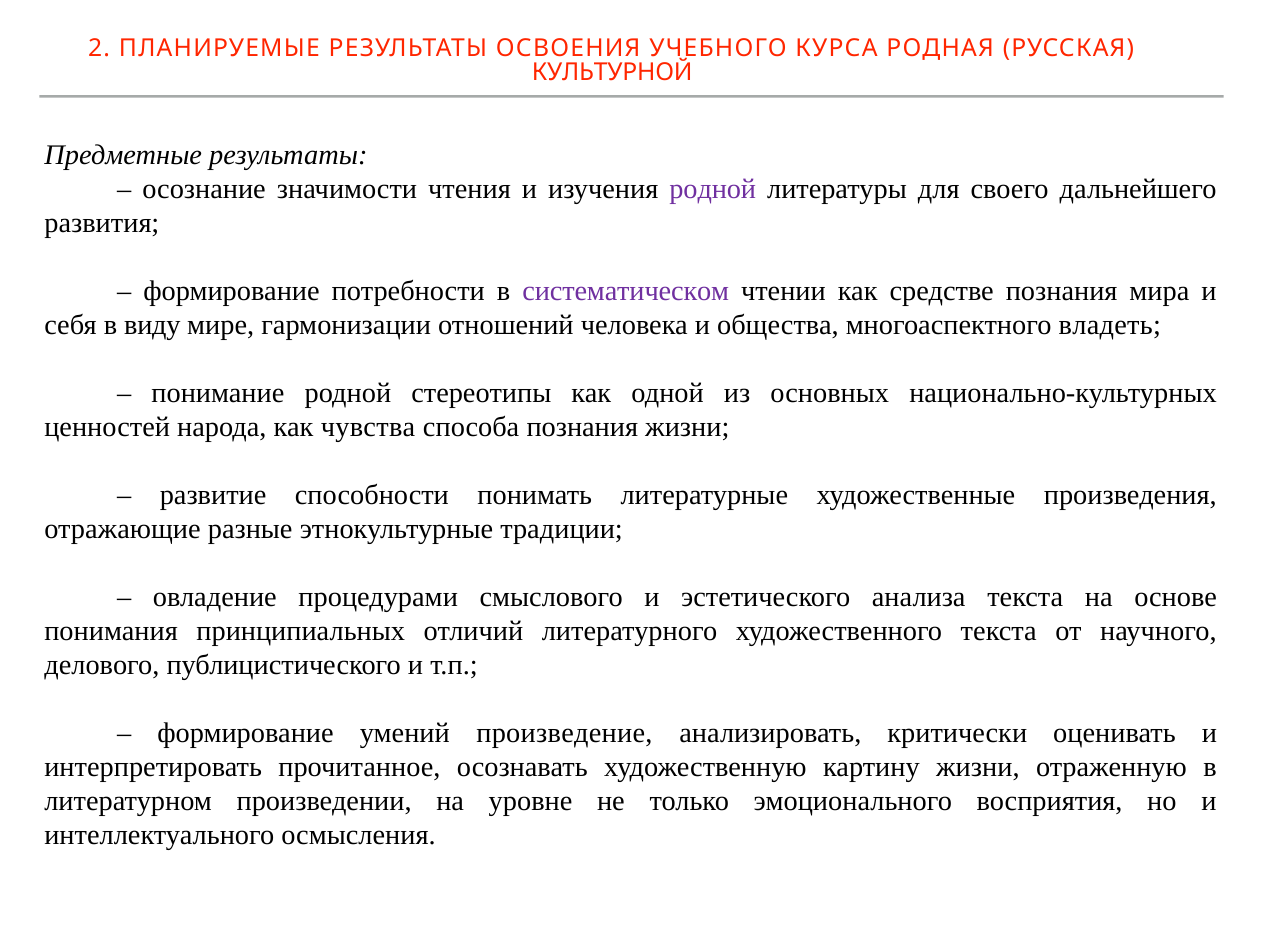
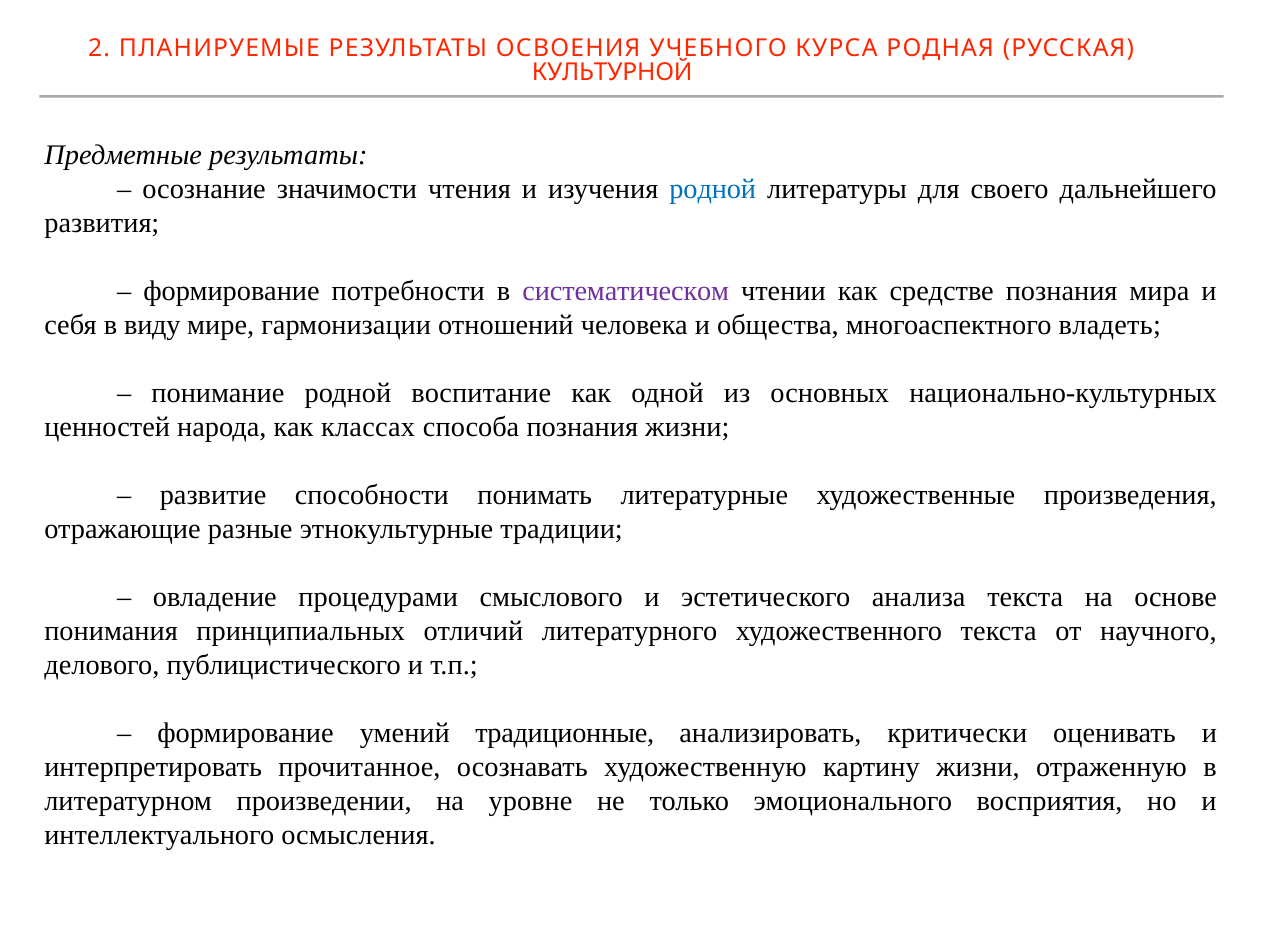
родной colour: purple -> blue (713, 189)
стереотипы: стереотипы -> воспитание (481, 393)
чувства: чувства -> классах (368, 427)
произведение: произведение -> традиционные (565, 733)
